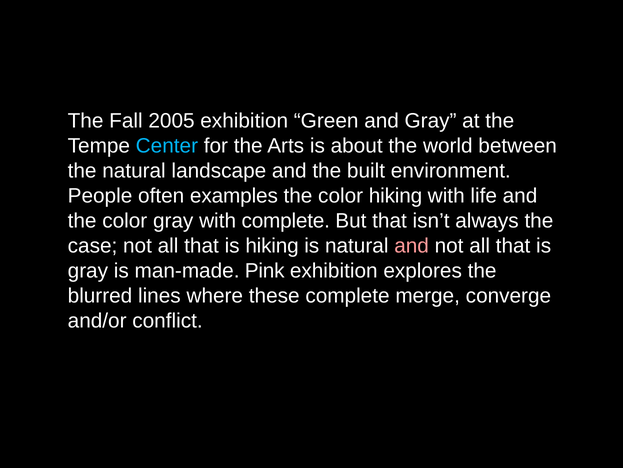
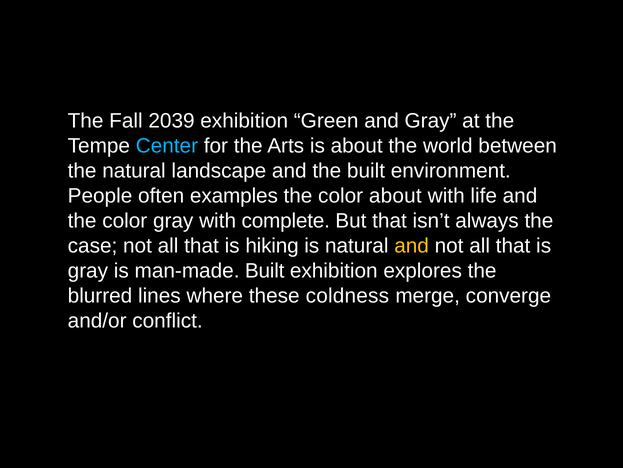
2005: 2005 -> 2039 (172, 121)
color hiking: hiking -> about (395, 196)
and colour: pink -> yellow (412, 245)
man-made Pink: Pink -> Built (265, 270)
these complete: complete -> coldness (347, 295)
